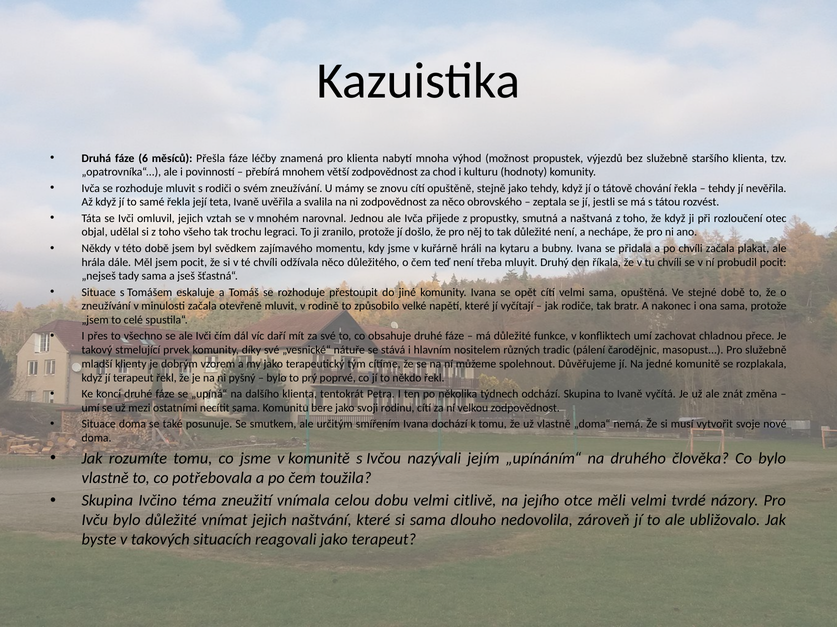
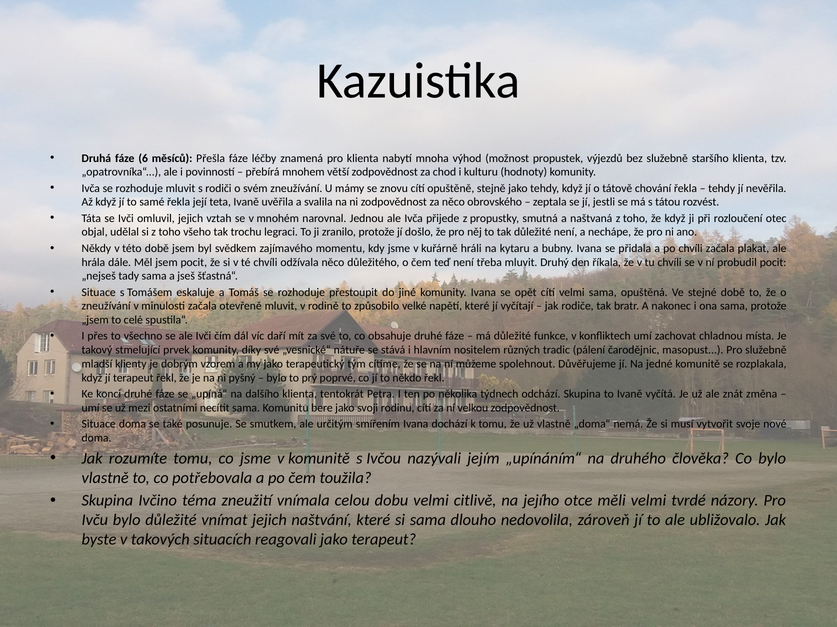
přece: přece -> místa (760, 337)
